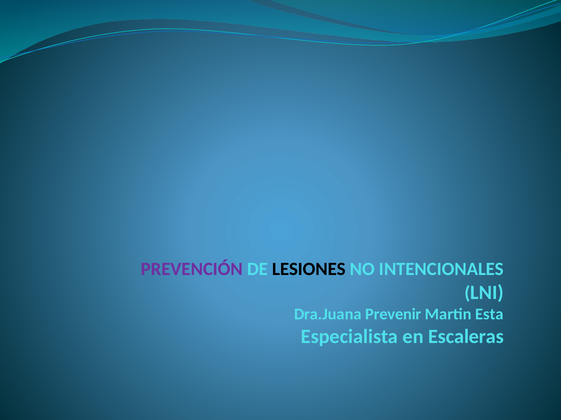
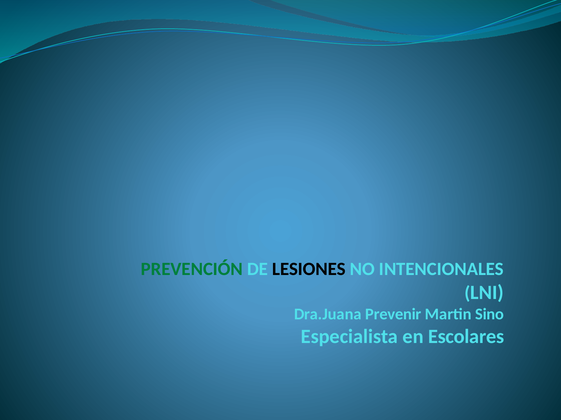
PREVENCIÓN colour: purple -> green (192, 270)
Esta: Esta -> Sino (490, 315)
Escaleras: Escaleras -> Escolares (466, 337)
